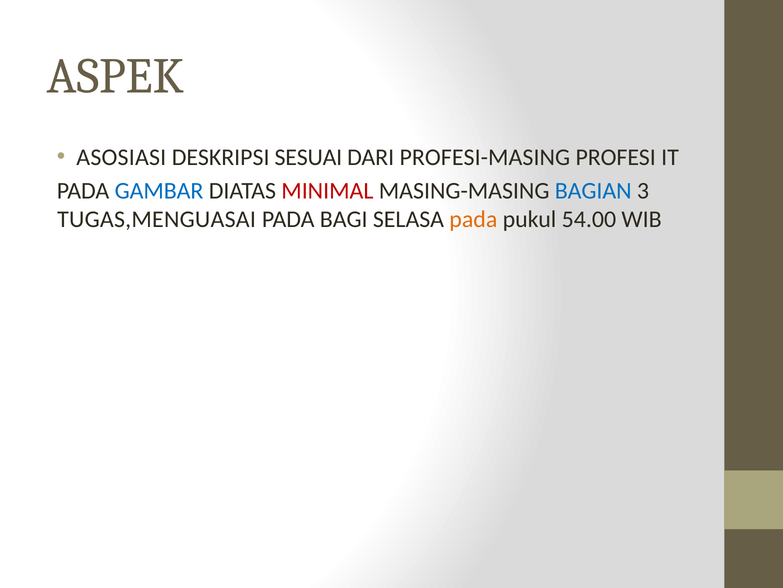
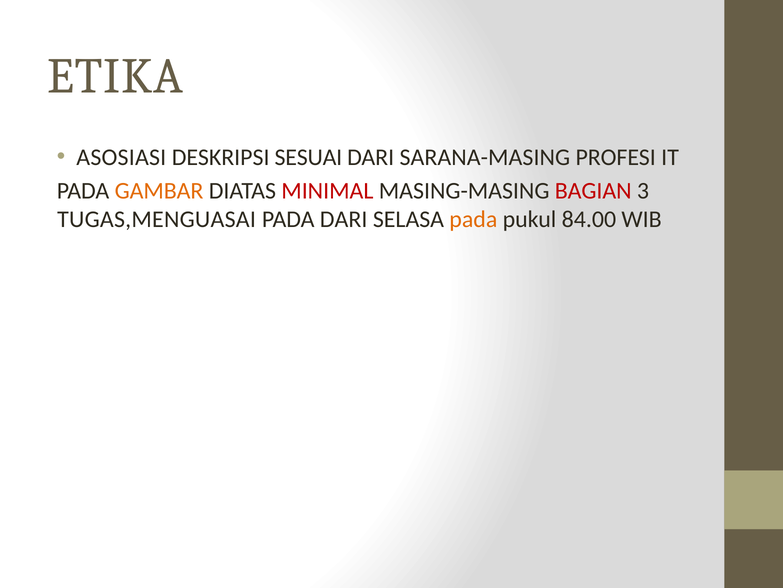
ASPEK: ASPEK -> ETIKA (115, 76)
PROFESI-MASING: PROFESI-MASING -> SARANA-MASING (485, 157)
GAMBAR colour: blue -> orange (159, 190)
BAGIAN colour: blue -> red (593, 190)
PADA BAGI: BAGI -> DARI (344, 219)
54.00: 54.00 -> 84.00 (589, 219)
